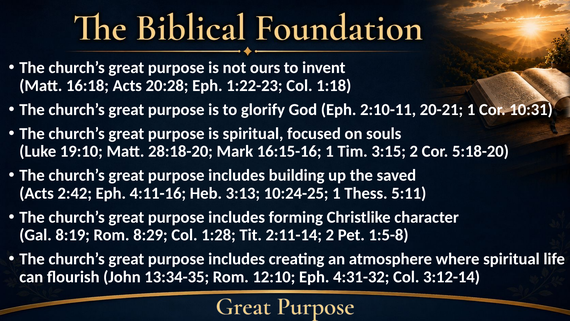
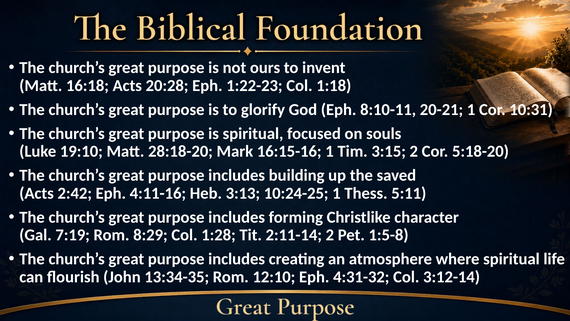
2:10-11: 2:10-11 -> 8:10-11 (388, 109)
8:19: 8:19 -> 7:19 (73, 235)
